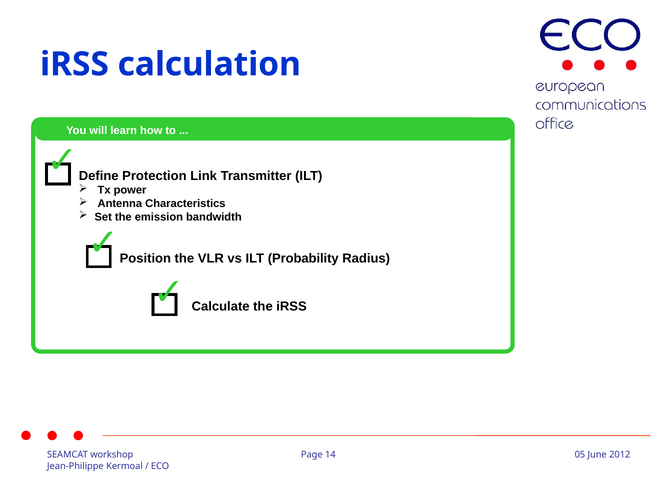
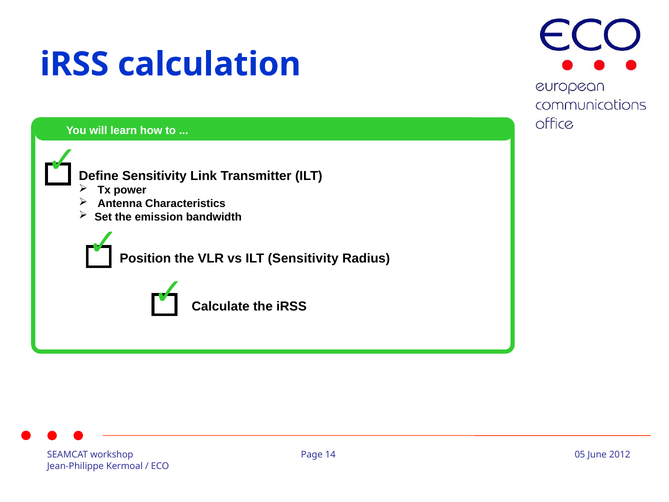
Define Protection: Protection -> Sensitivity (154, 176)
ILT Probability: Probability -> Sensitivity (303, 258)
